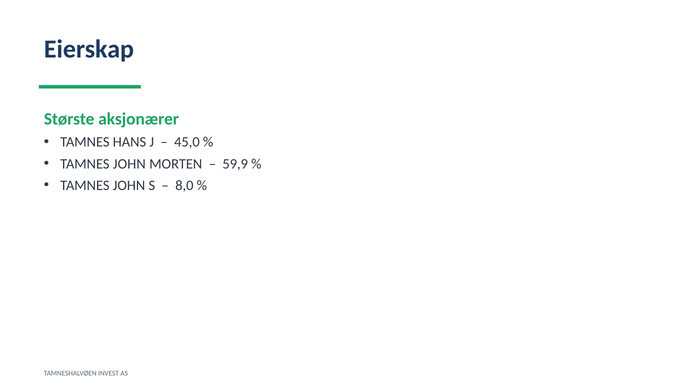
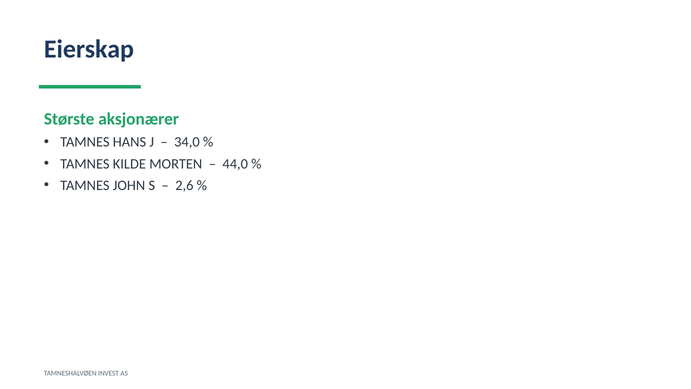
45,0: 45,0 -> 34,0 (187, 142)
JOHN: JOHN -> KILDE (129, 164)
59,9: 59,9 -> 44,0 (235, 164)
8,0: 8,0 -> 2,6 (184, 185)
